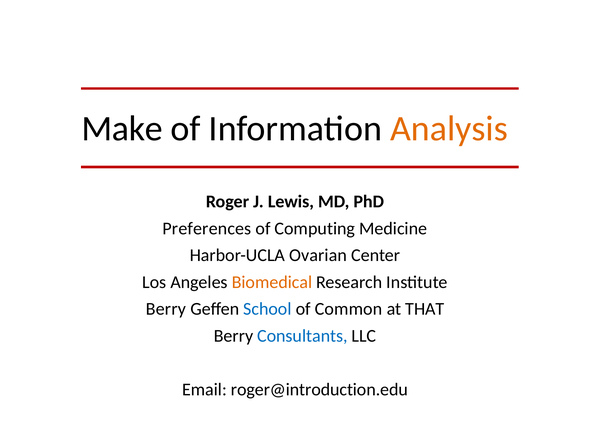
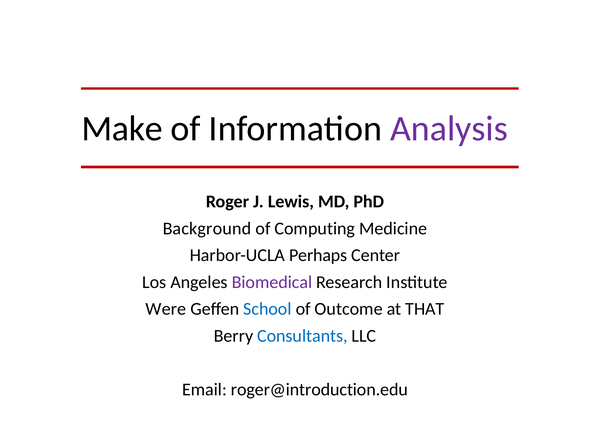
Analysis colour: orange -> purple (449, 129)
Preferences: Preferences -> Background (207, 229)
Ovarian: Ovarian -> Perhaps (318, 256)
Biomedical colour: orange -> purple (272, 282)
Berry: Berry -> Were (166, 309)
Common: Common -> Outcome (349, 309)
